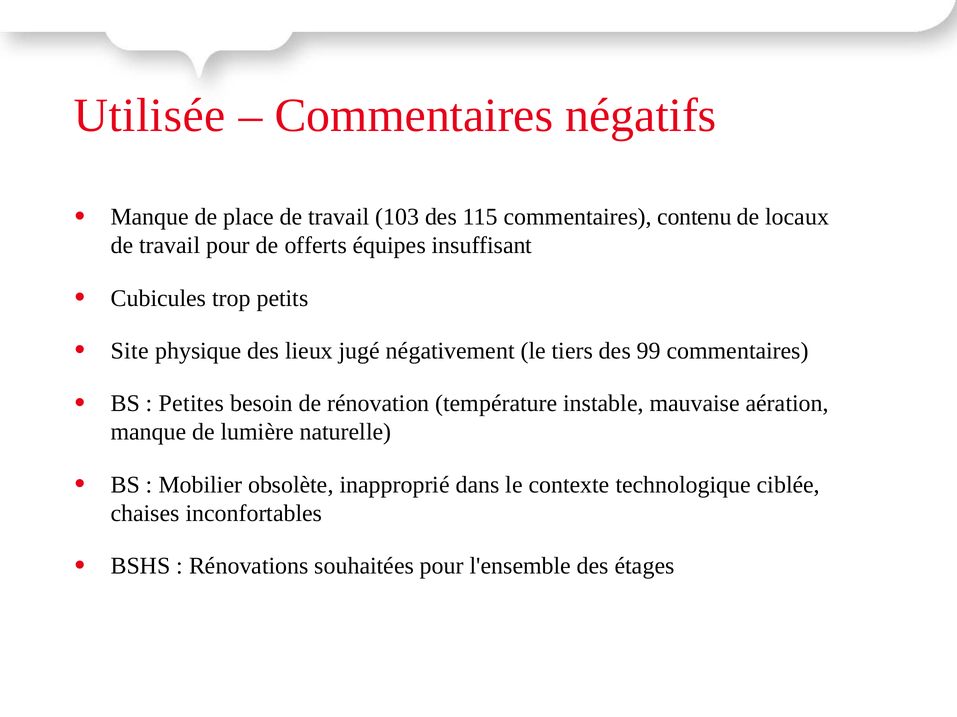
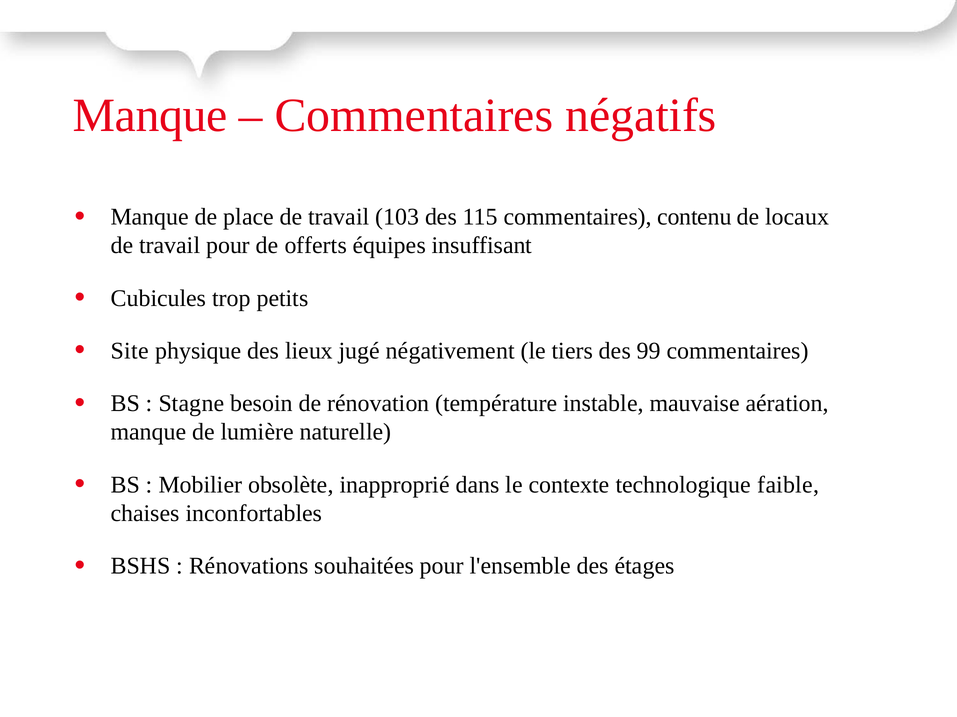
Utilisée: Utilisée -> Manque (150, 115)
Petites: Petites -> Stagne (191, 404)
ciblée: ciblée -> faible (788, 485)
